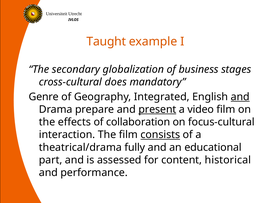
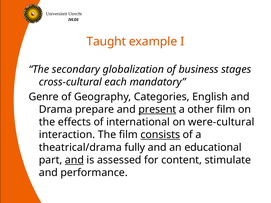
does: does -> each (116, 82)
Integrated: Integrated -> Categories (162, 97)
and underline: present -> none (240, 97)
video: video -> other (201, 110)
collaboration: collaboration -> international (138, 122)
focus-cultural: focus-cultural -> were-cultural (221, 122)
and underline: none -> present (74, 160)
historical: historical -> stimulate (228, 160)
